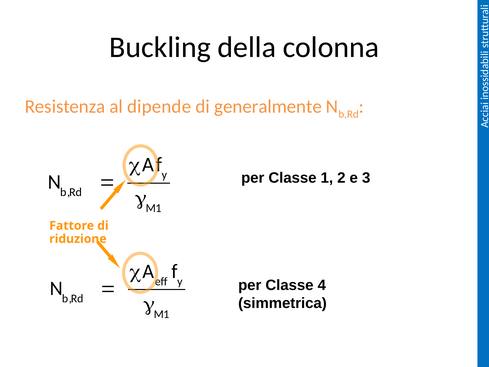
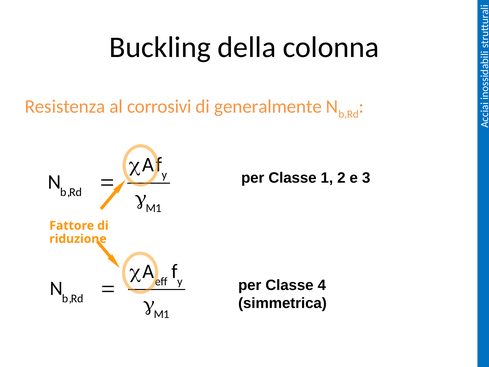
dipende: dipende -> corrosivi (159, 107)
